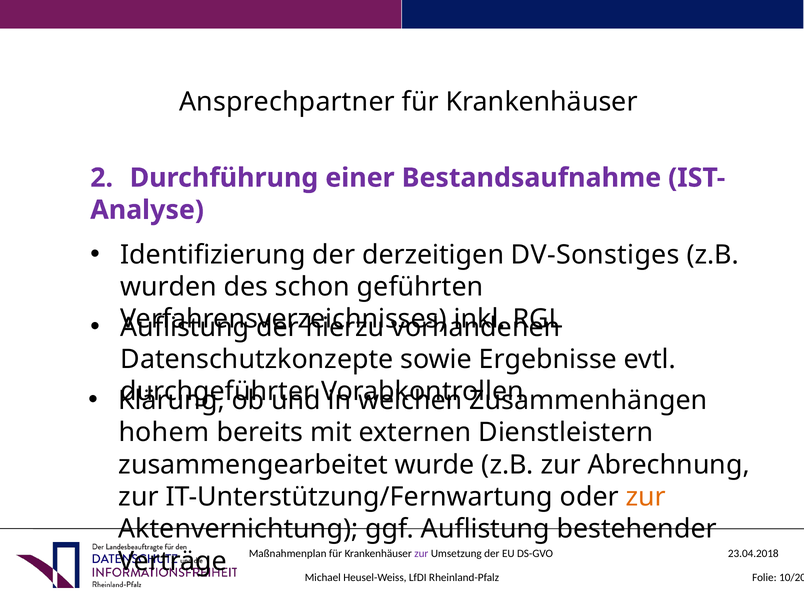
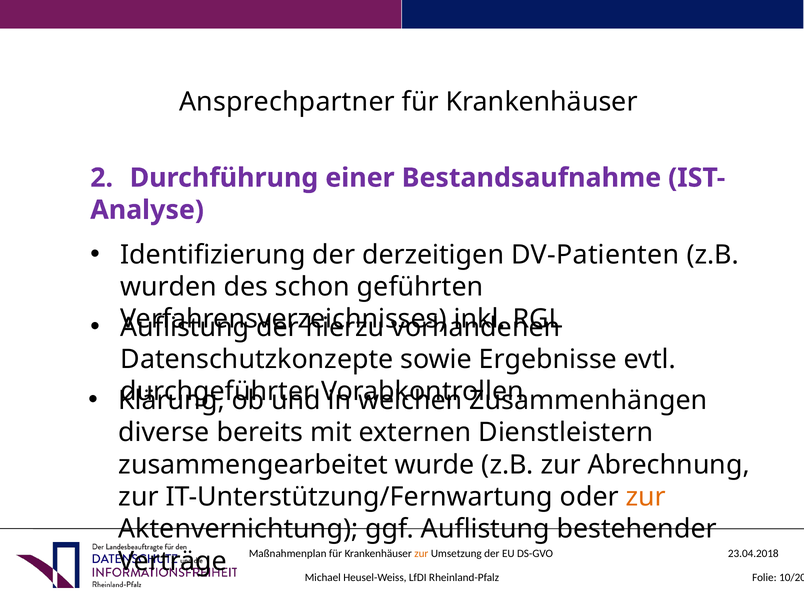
DV-Sonstiges: DV-Sonstiges -> DV-Patienten (595, 255)
hohem: hohem -> diverse (164, 433)
zur colour: purple -> orange (421, 554)
